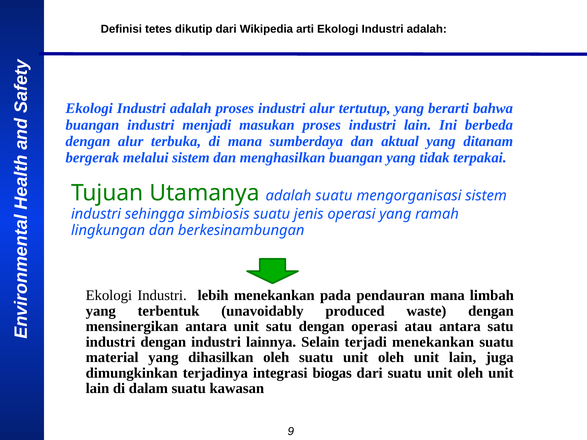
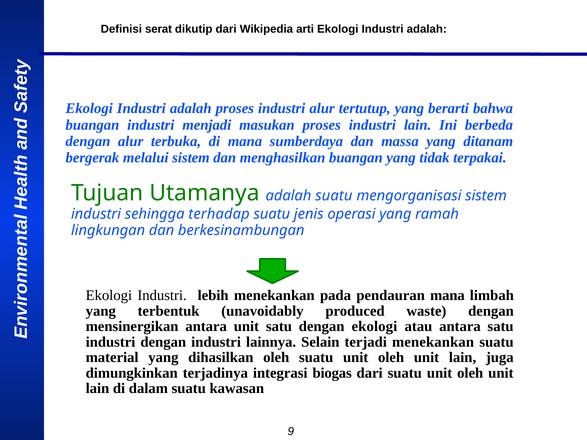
tetes: tetes -> serat (159, 29)
aktual: aktual -> massa (400, 141)
simbiosis: simbiosis -> terhadap (219, 214)
dengan operasi: operasi -> ekologi (374, 327)
